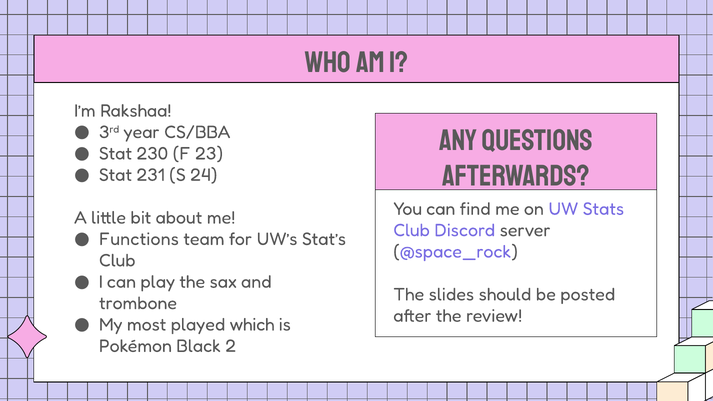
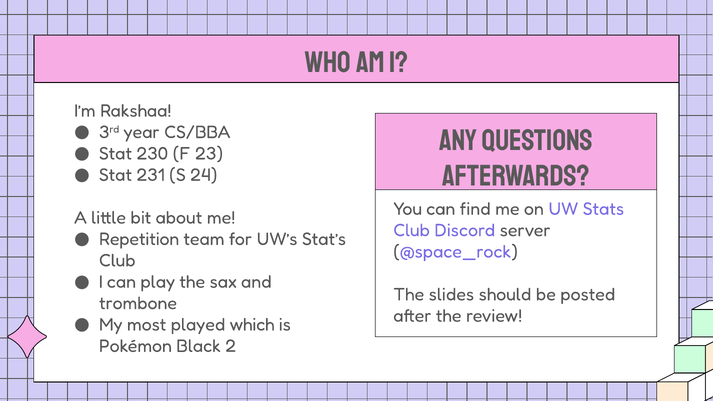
Functions: Functions -> Repetition (139, 239)
